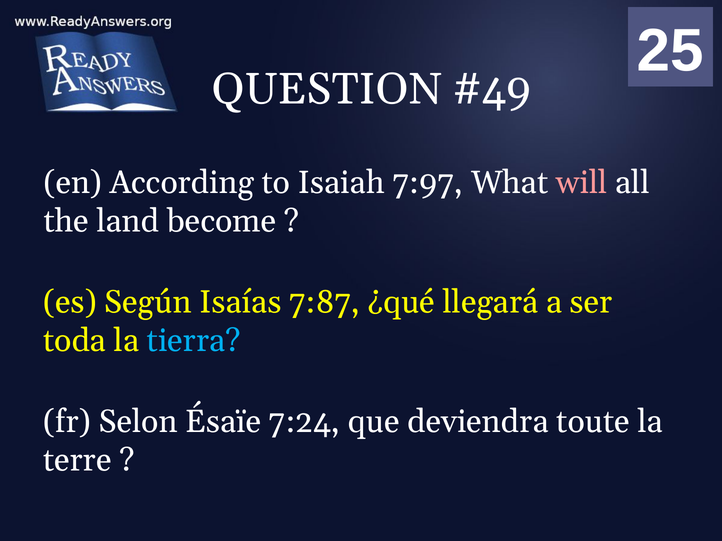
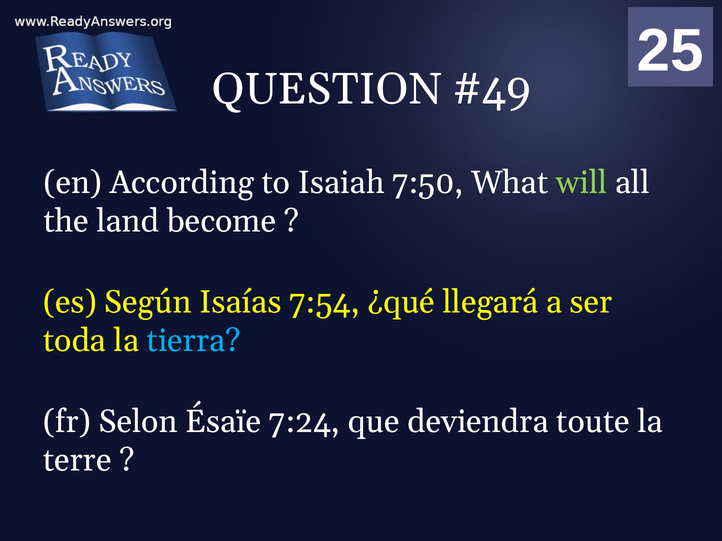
7:97: 7:97 -> 7:50 (428, 183)
will colour: pink -> light green (582, 183)
7:87: 7:87 -> 7:54 (324, 302)
